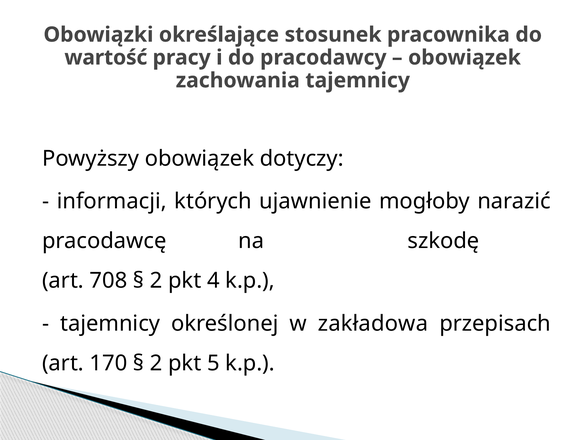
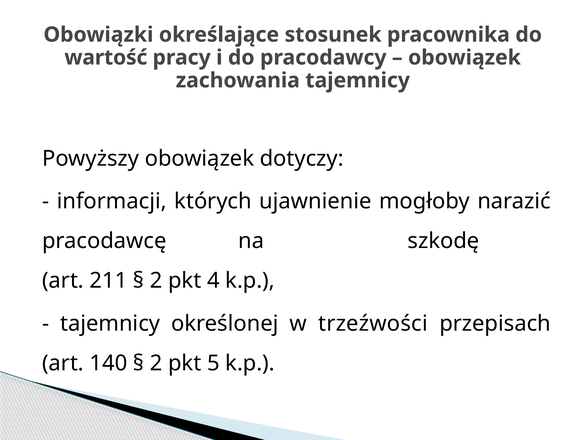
708: 708 -> 211 (108, 280)
zakładowa: zakładowa -> trzeźwości (373, 323)
170: 170 -> 140 (108, 363)
